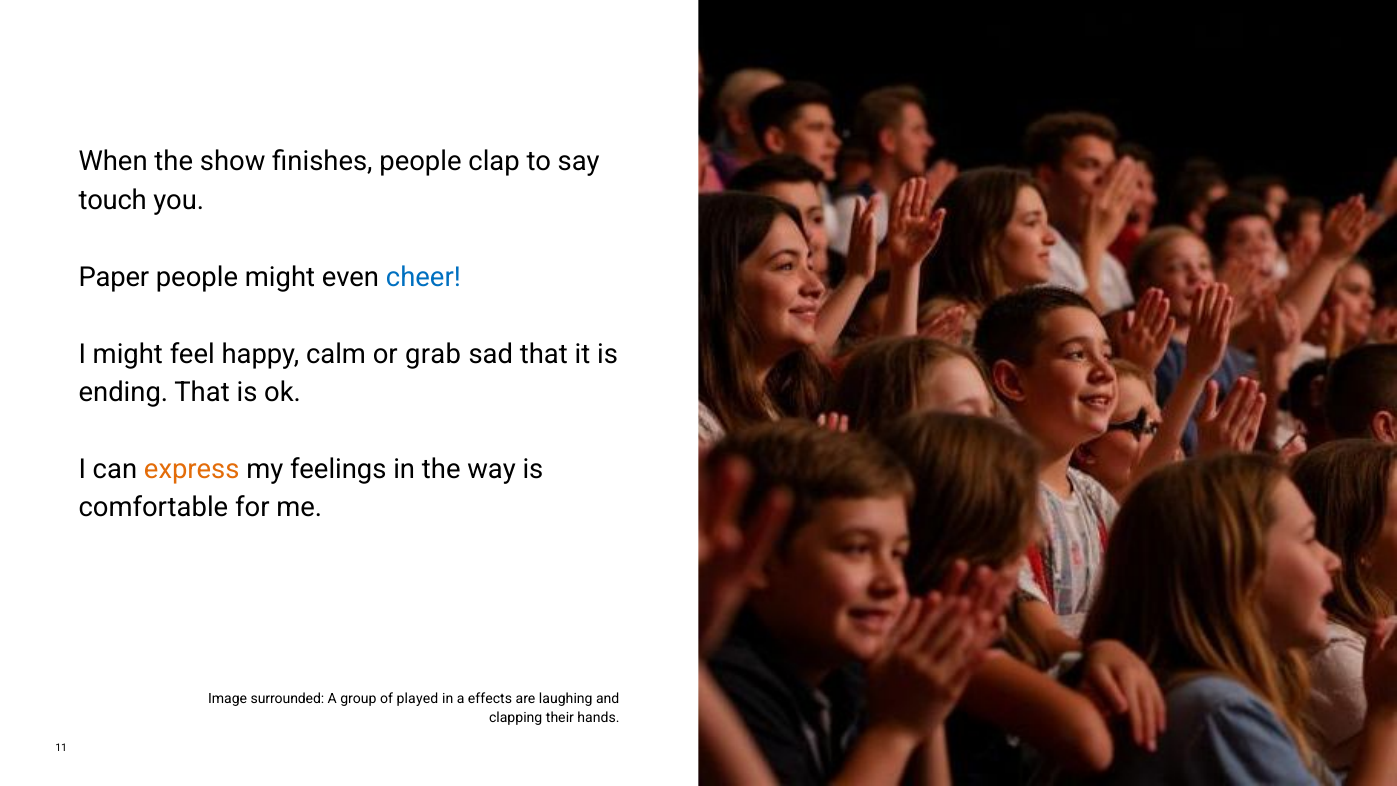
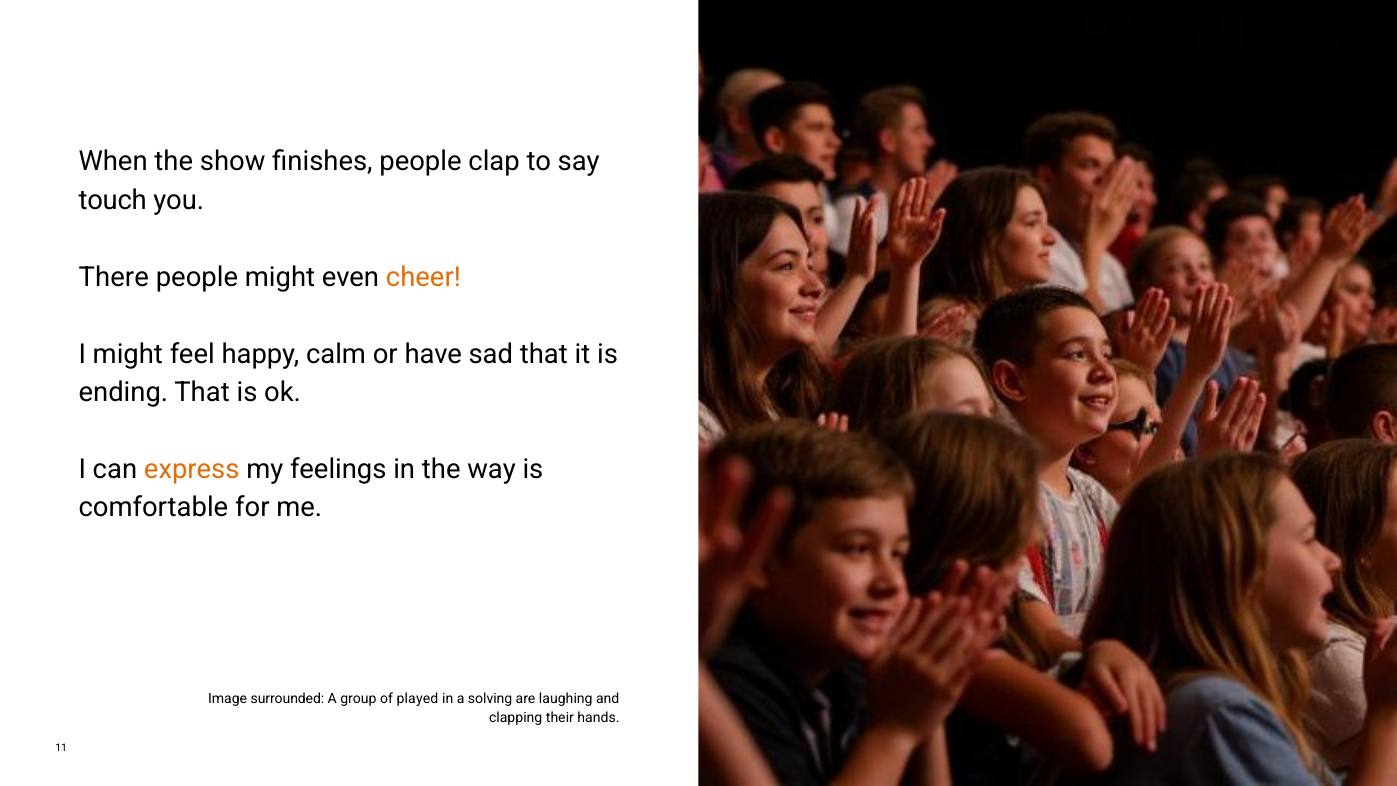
Paper: Paper -> There (114, 277)
cheer colour: blue -> orange (423, 277)
grab: grab -> have (433, 354)
effects: effects -> solving (490, 698)
